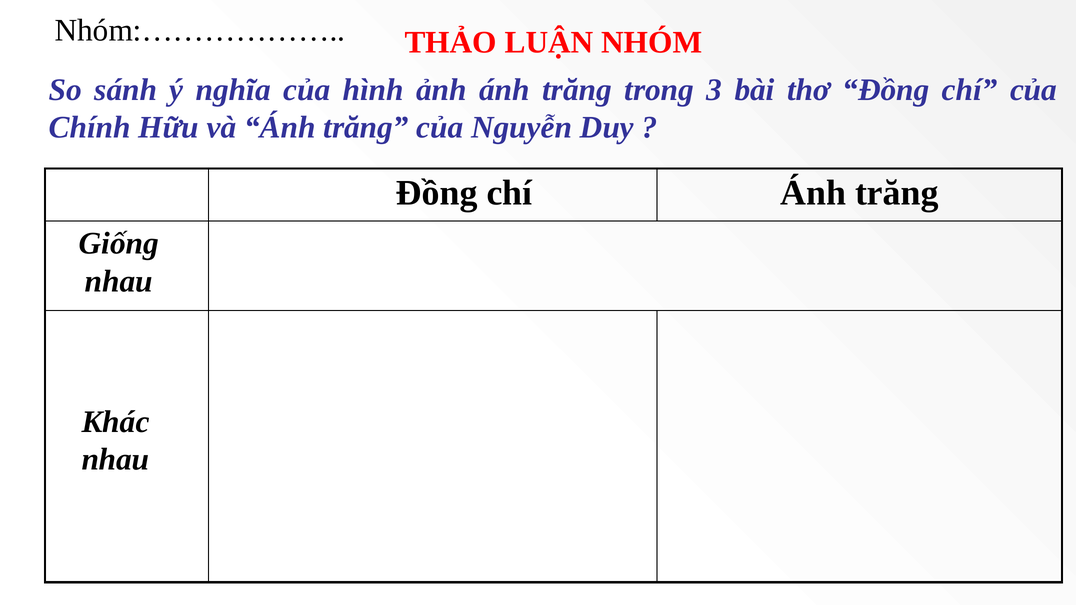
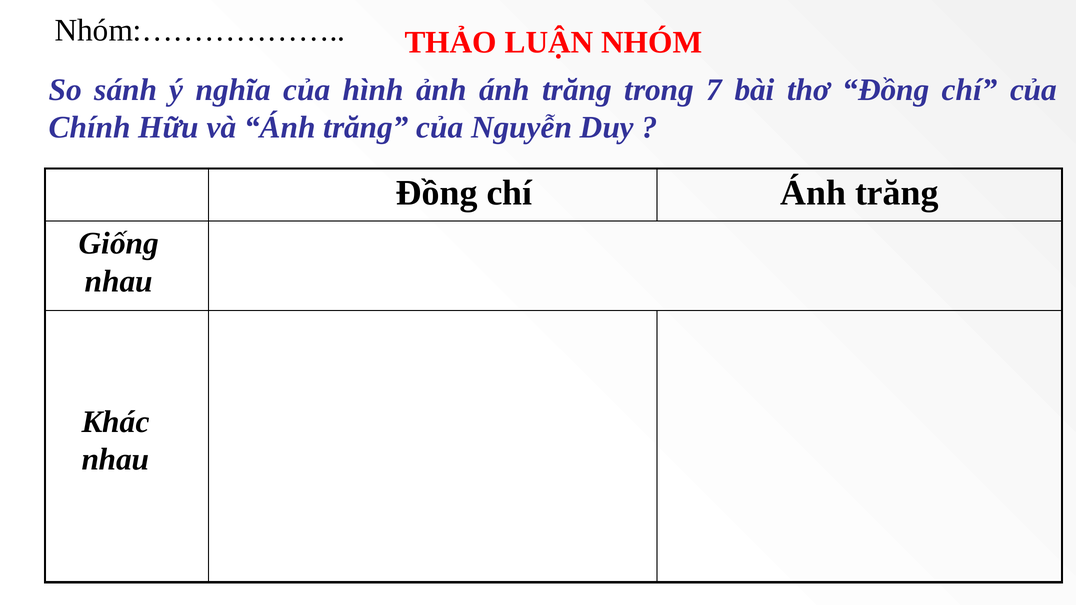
3: 3 -> 7 (714, 90)
